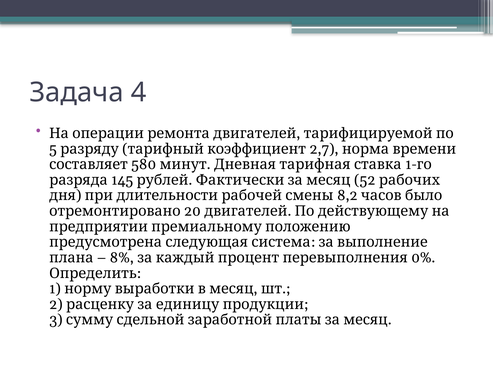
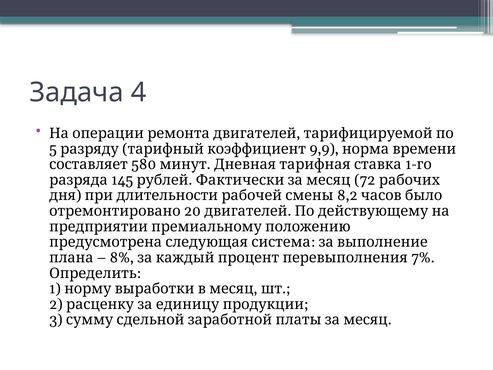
2,7: 2,7 -> 9,9 (324, 149)
52: 52 -> 72 (365, 180)
0%: 0% -> 7% (423, 258)
